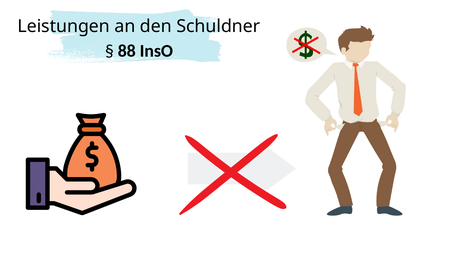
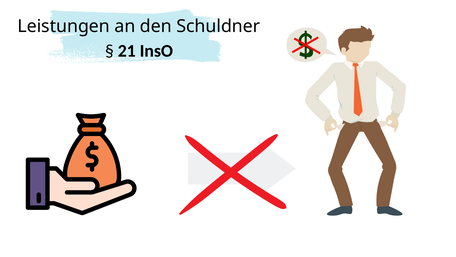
88: 88 -> 21 (127, 51)
